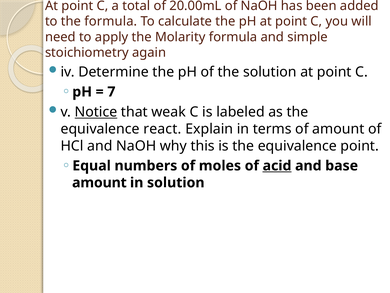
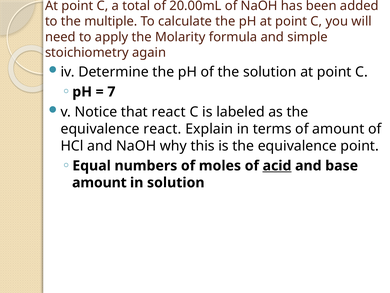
the formula: formula -> multiple (111, 21)
Notice underline: present -> none (96, 112)
that weak: weak -> react (169, 112)
